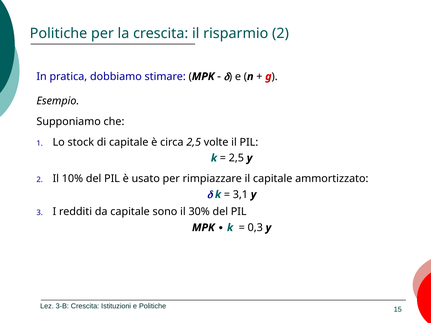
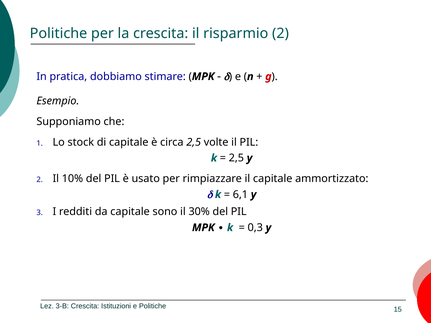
3,1: 3,1 -> 6,1 (240, 195)
